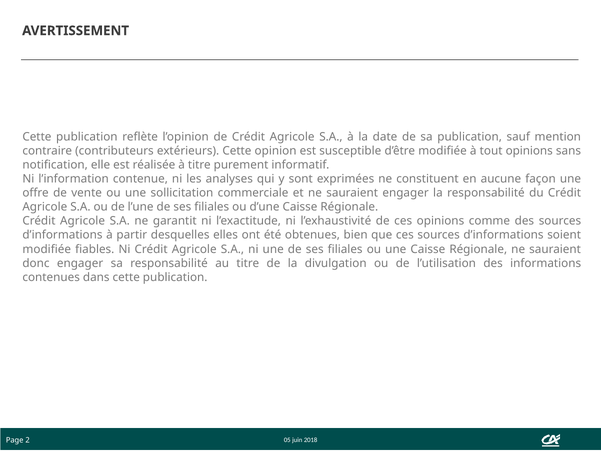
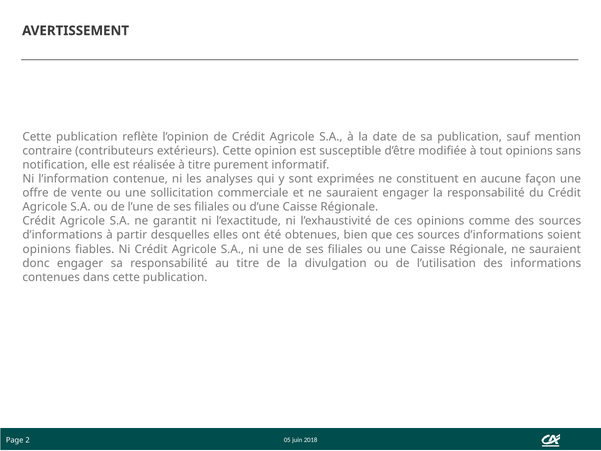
modifiée: modifiée -> opinions (47, 249)
